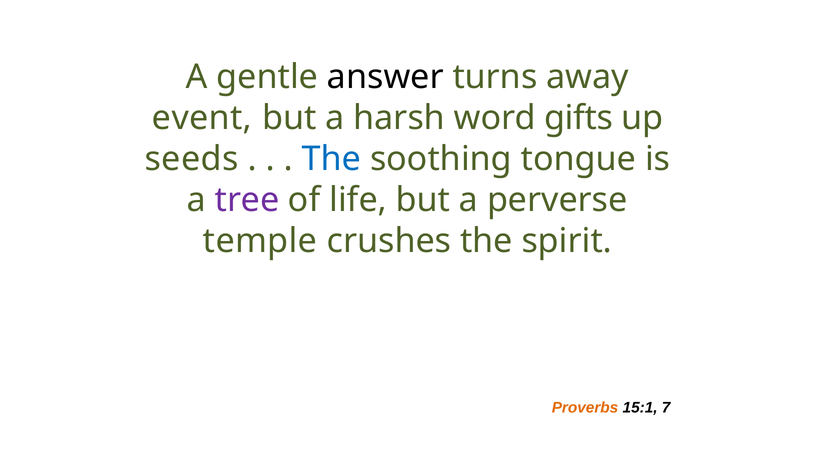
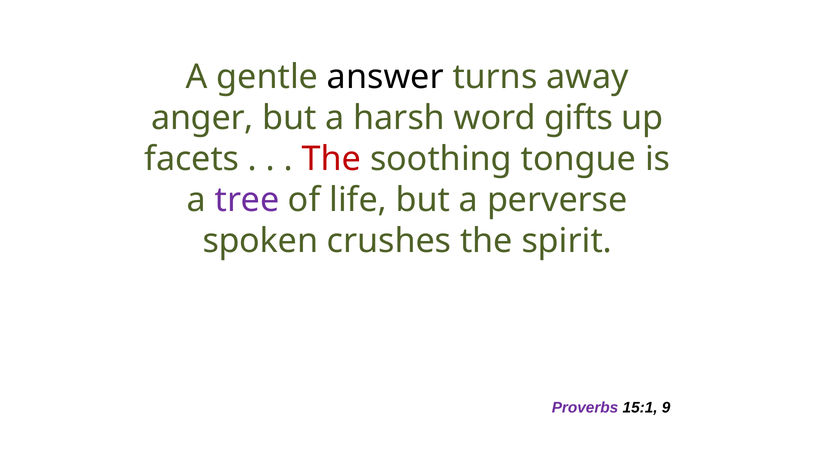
event: event -> anger (202, 118)
seeds: seeds -> facets (192, 159)
The colour: blue -> red (331, 159)
temple: temple -> spoken (260, 241)
Proverbs colour: orange -> purple (585, 408)
7: 7 -> 9 (666, 408)
